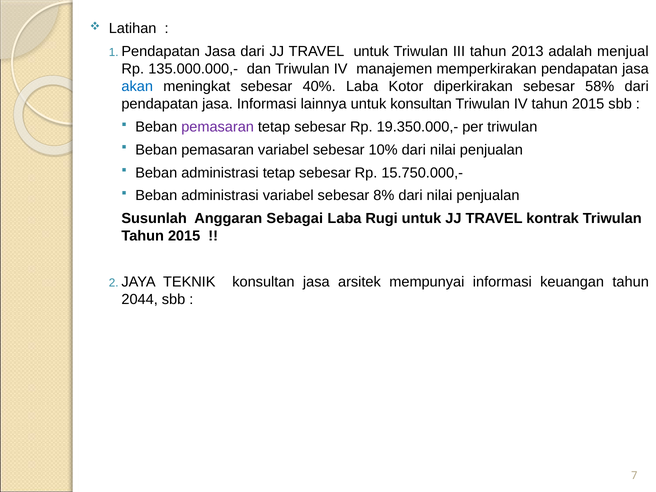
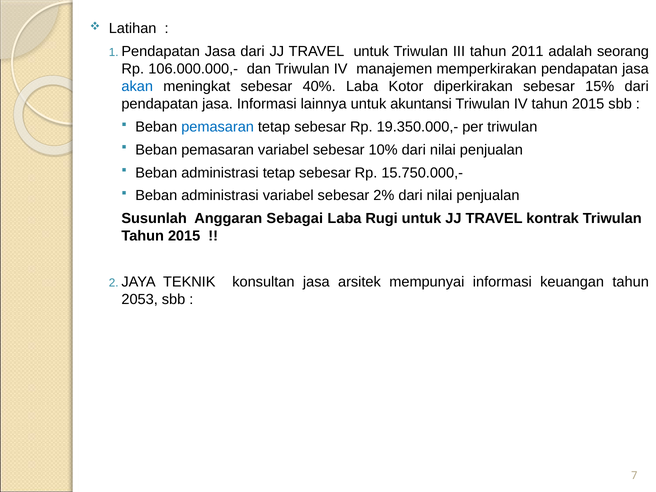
2013: 2013 -> 2011 (527, 51)
menjual: menjual -> seorang (623, 51)
135.000.000,-: 135.000.000,- -> 106.000.000,- (193, 69)
58%: 58% -> 15% (600, 86)
untuk konsultan: konsultan -> akuntansi (421, 104)
pemasaran colour: purple -> blue (218, 127)
8%: 8% -> 2% (384, 196)
2044: 2044 -> 2053 (140, 300)
